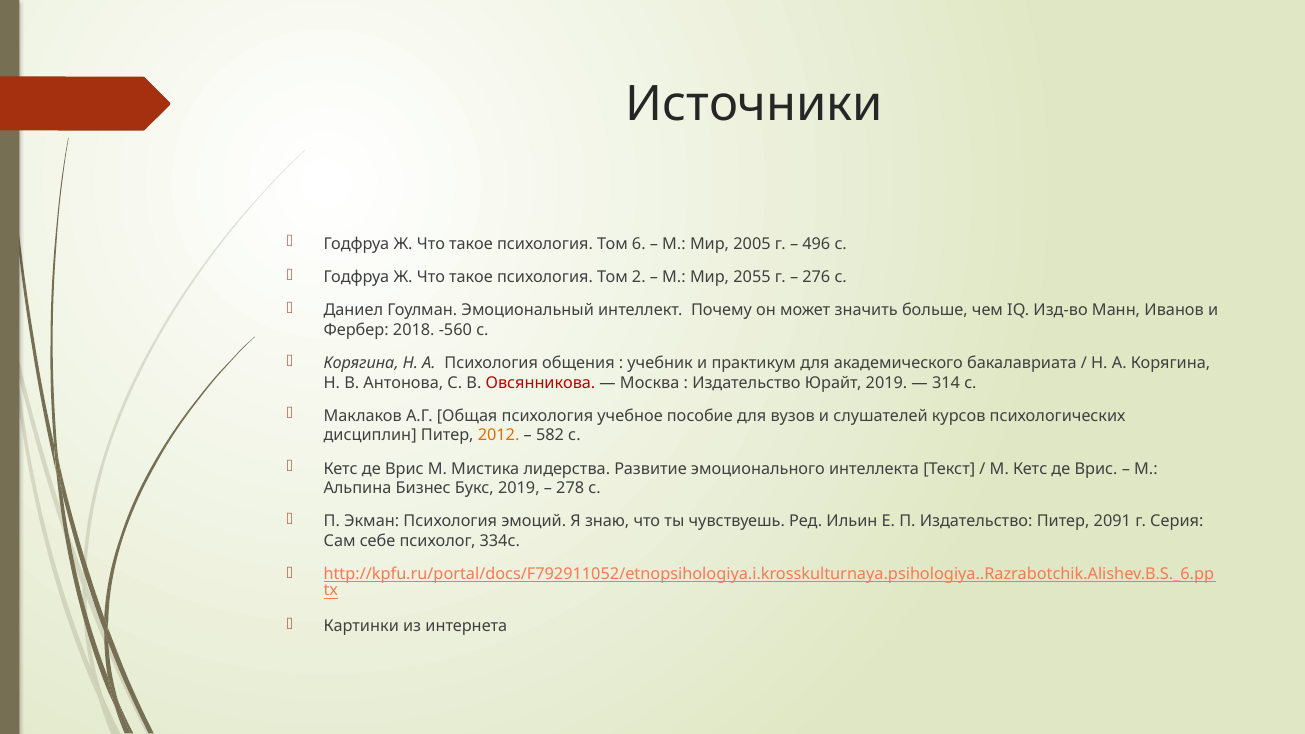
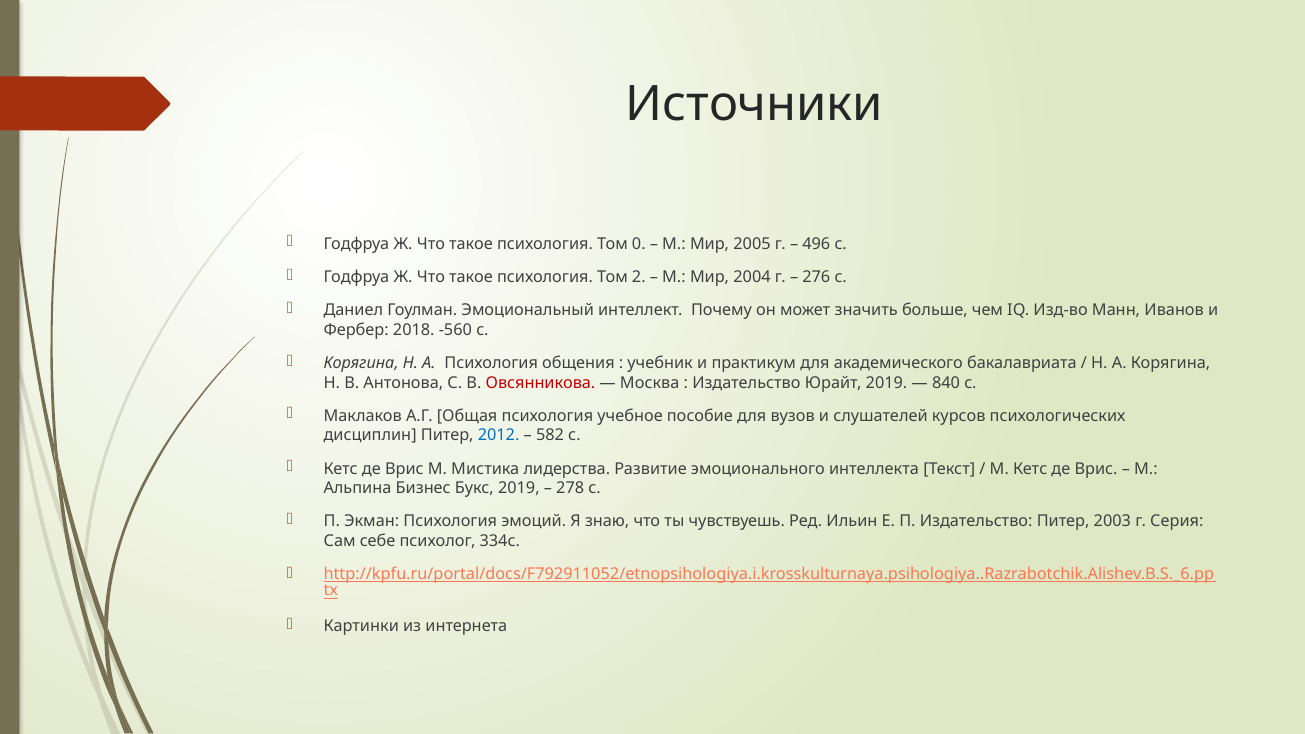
6: 6 -> 0 (639, 244)
2055: 2055 -> 2004 (752, 277)
314: 314 -> 840 (946, 383)
2012 colour: orange -> blue (499, 436)
2091: 2091 -> 2003 (1112, 522)
